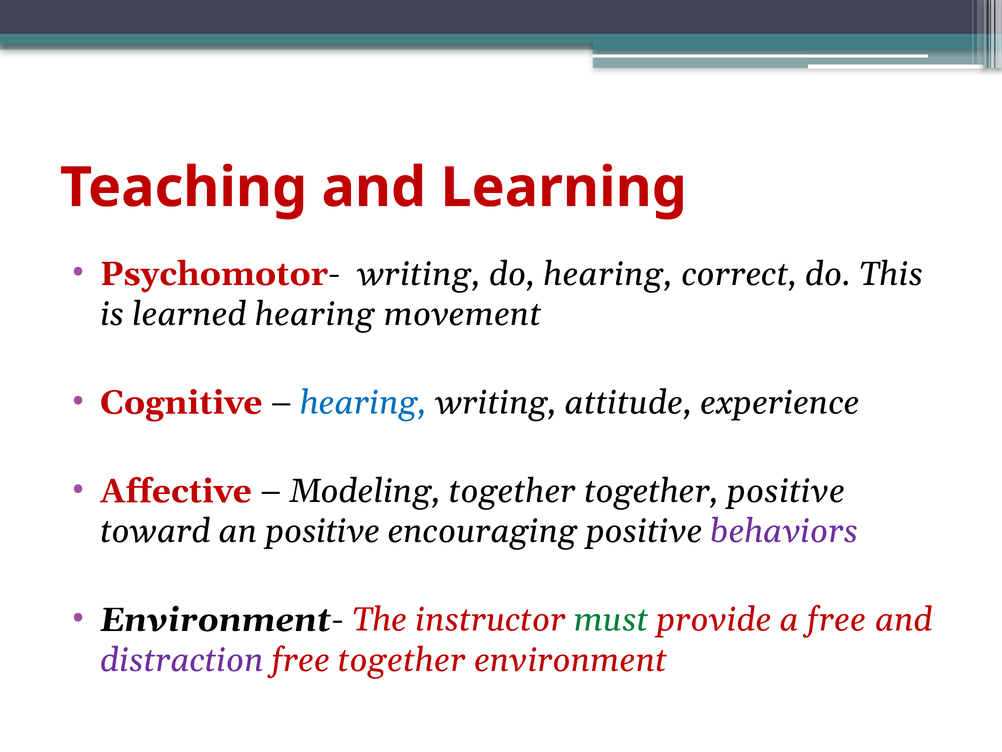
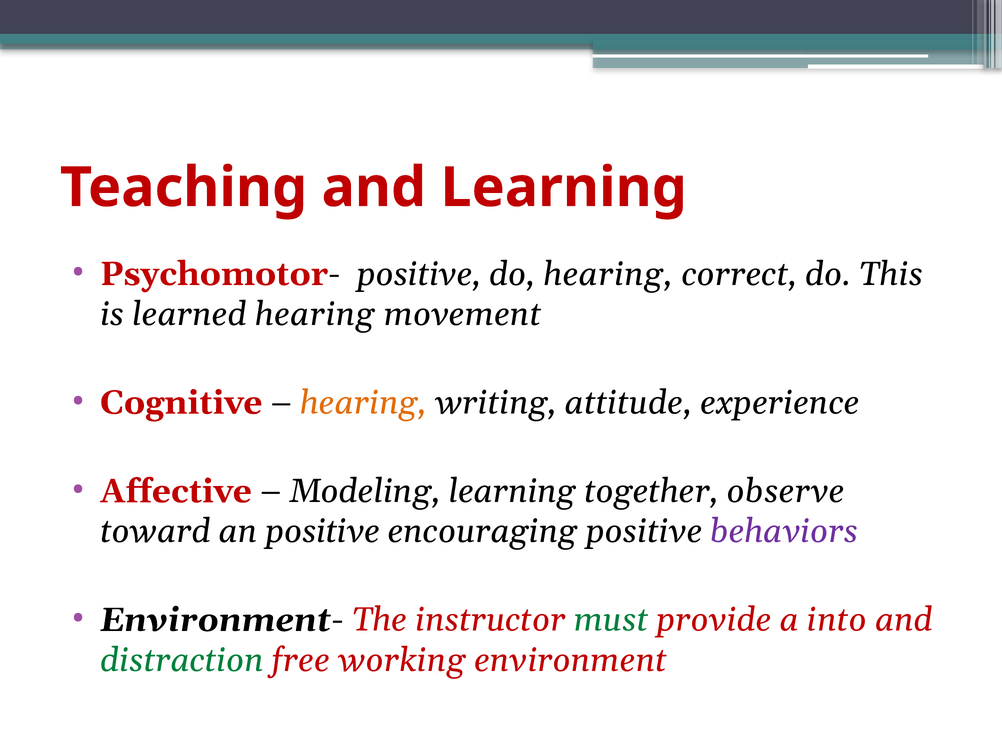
writing: writing -> positive (419, 274)
hearing colour: blue -> orange (363, 402)
Modeling together: together -> learning (512, 491)
together positive: positive -> observe (786, 491)
a free: free -> into (837, 620)
distraction colour: purple -> green (182, 660)
free together: together -> working (402, 660)
